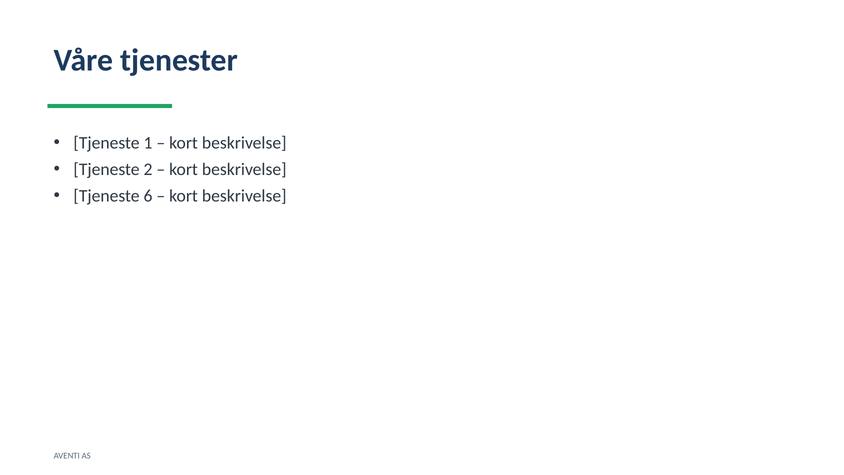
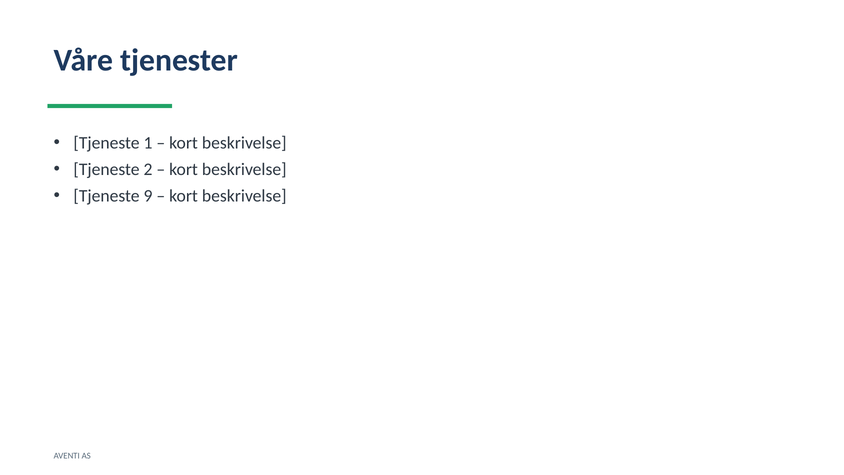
6: 6 -> 9 (148, 196)
